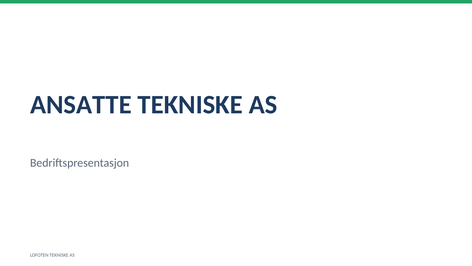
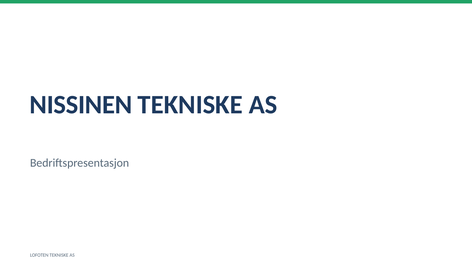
ANSATTE: ANSATTE -> NISSINEN (81, 105)
